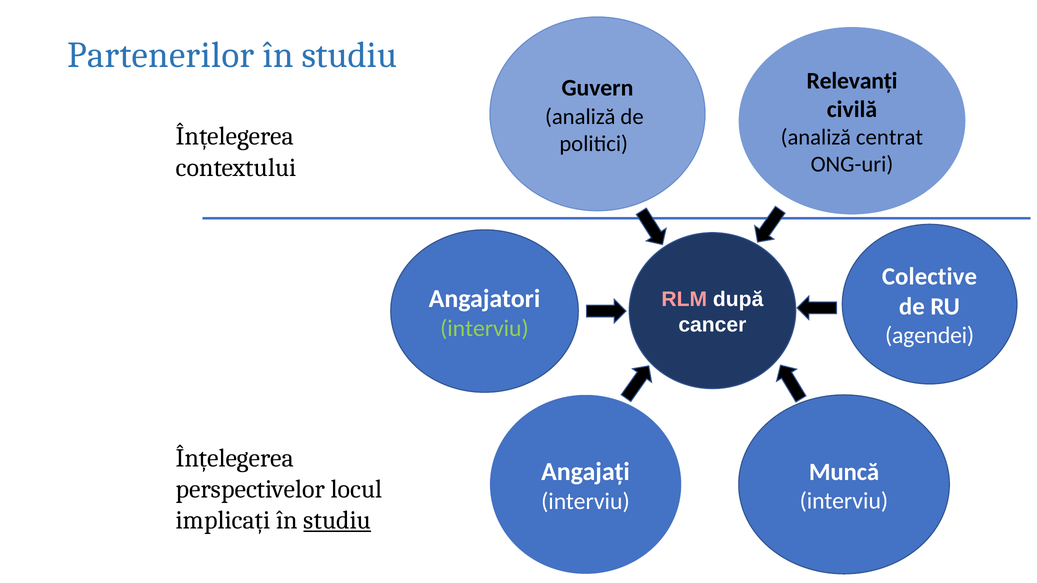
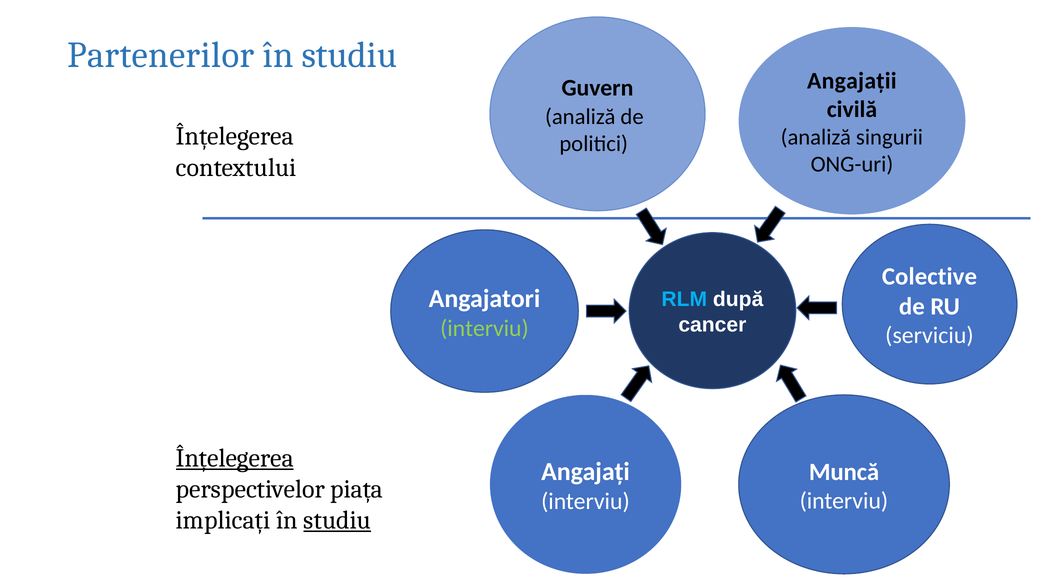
Relevanți: Relevanți -> Angajații (852, 81)
centrat: centrat -> singurii (890, 137)
RLM colour: pink -> light blue (684, 300)
agendei: agendei -> serviciu (929, 336)
Înțelegerea underline: none -> present (235, 458)
locul: locul -> piața (357, 489)
